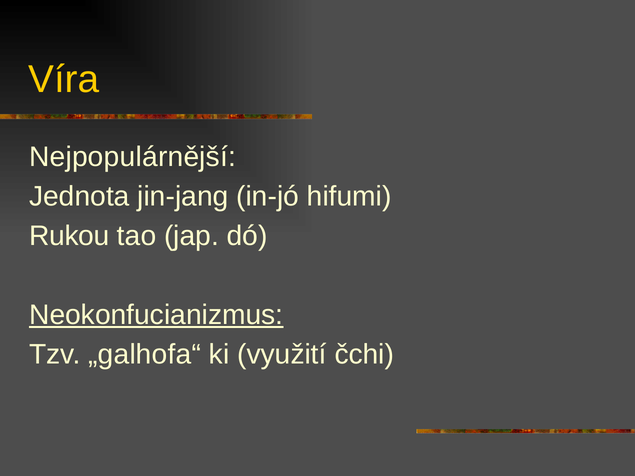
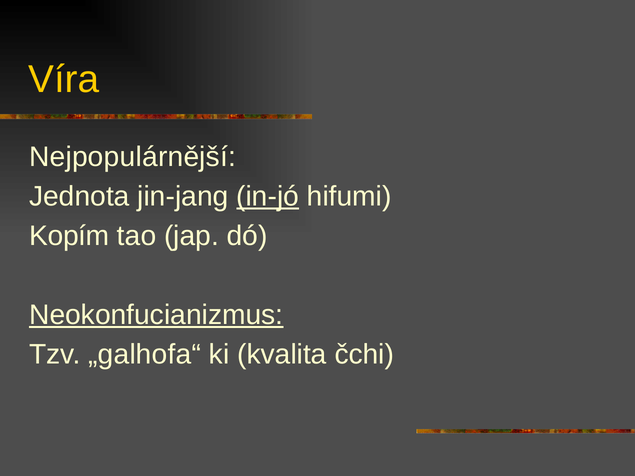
in-jó underline: none -> present (268, 196)
Rukou: Rukou -> Kopím (69, 236)
využití: využití -> kvalita (282, 355)
